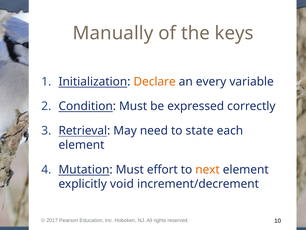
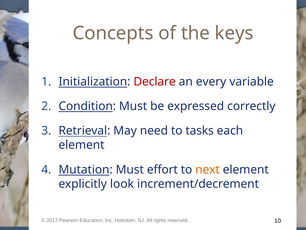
Manually: Manually -> Concepts (113, 33)
Declare colour: orange -> red (155, 81)
state: state -> tasks (200, 130)
void: void -> look (122, 184)
